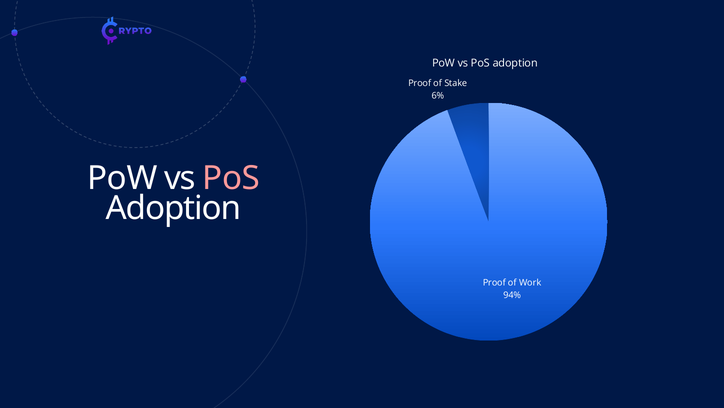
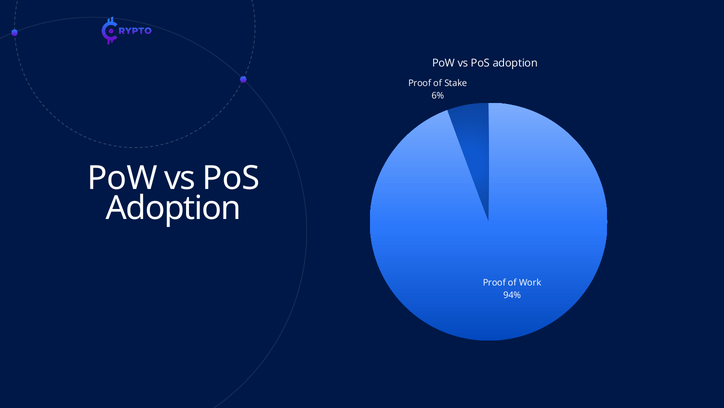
PoS colour: pink -> white (231, 178)
